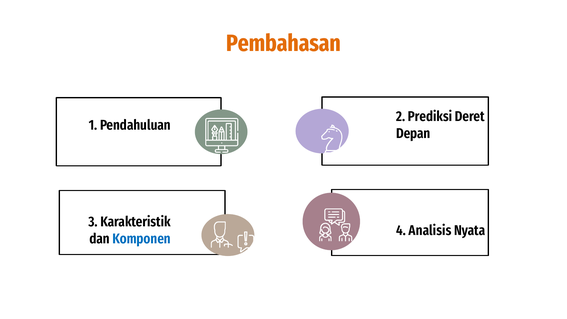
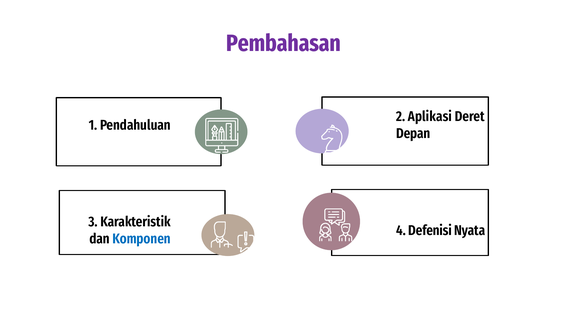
Pembahasan colour: orange -> purple (284, 43)
Prediksi: Prediksi -> Aplikasi (430, 117)
Analisis: Analisis -> Defenisi (430, 230)
